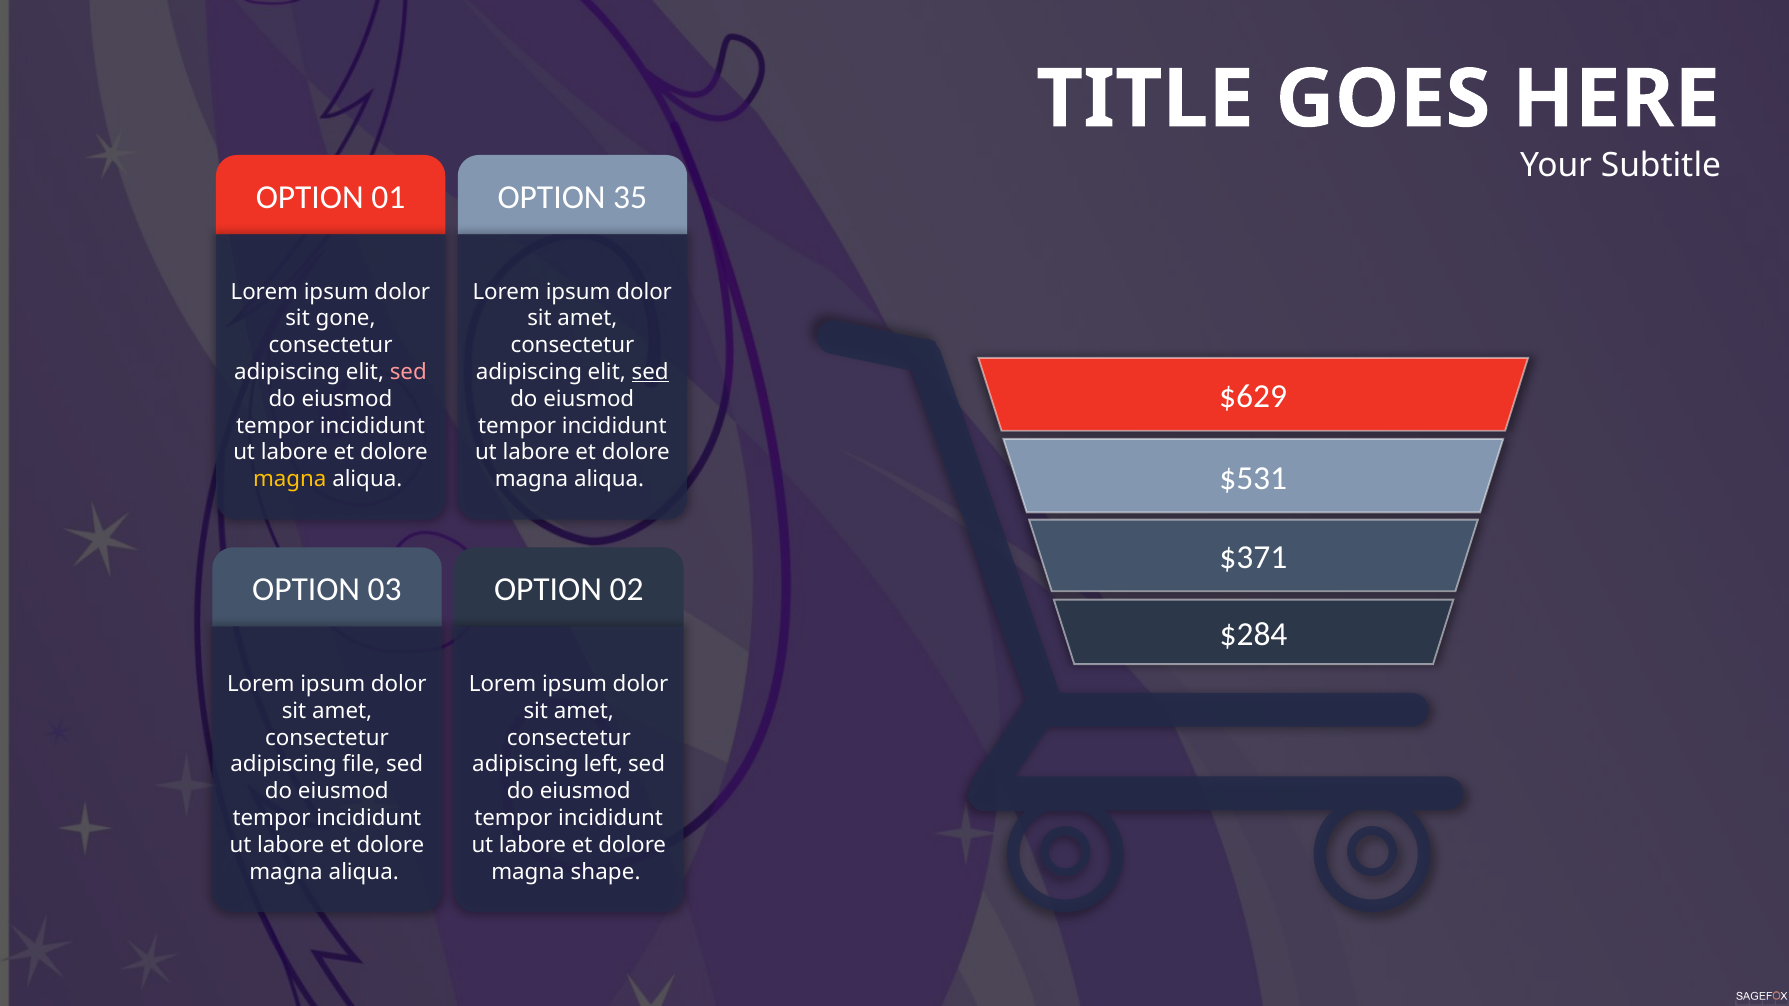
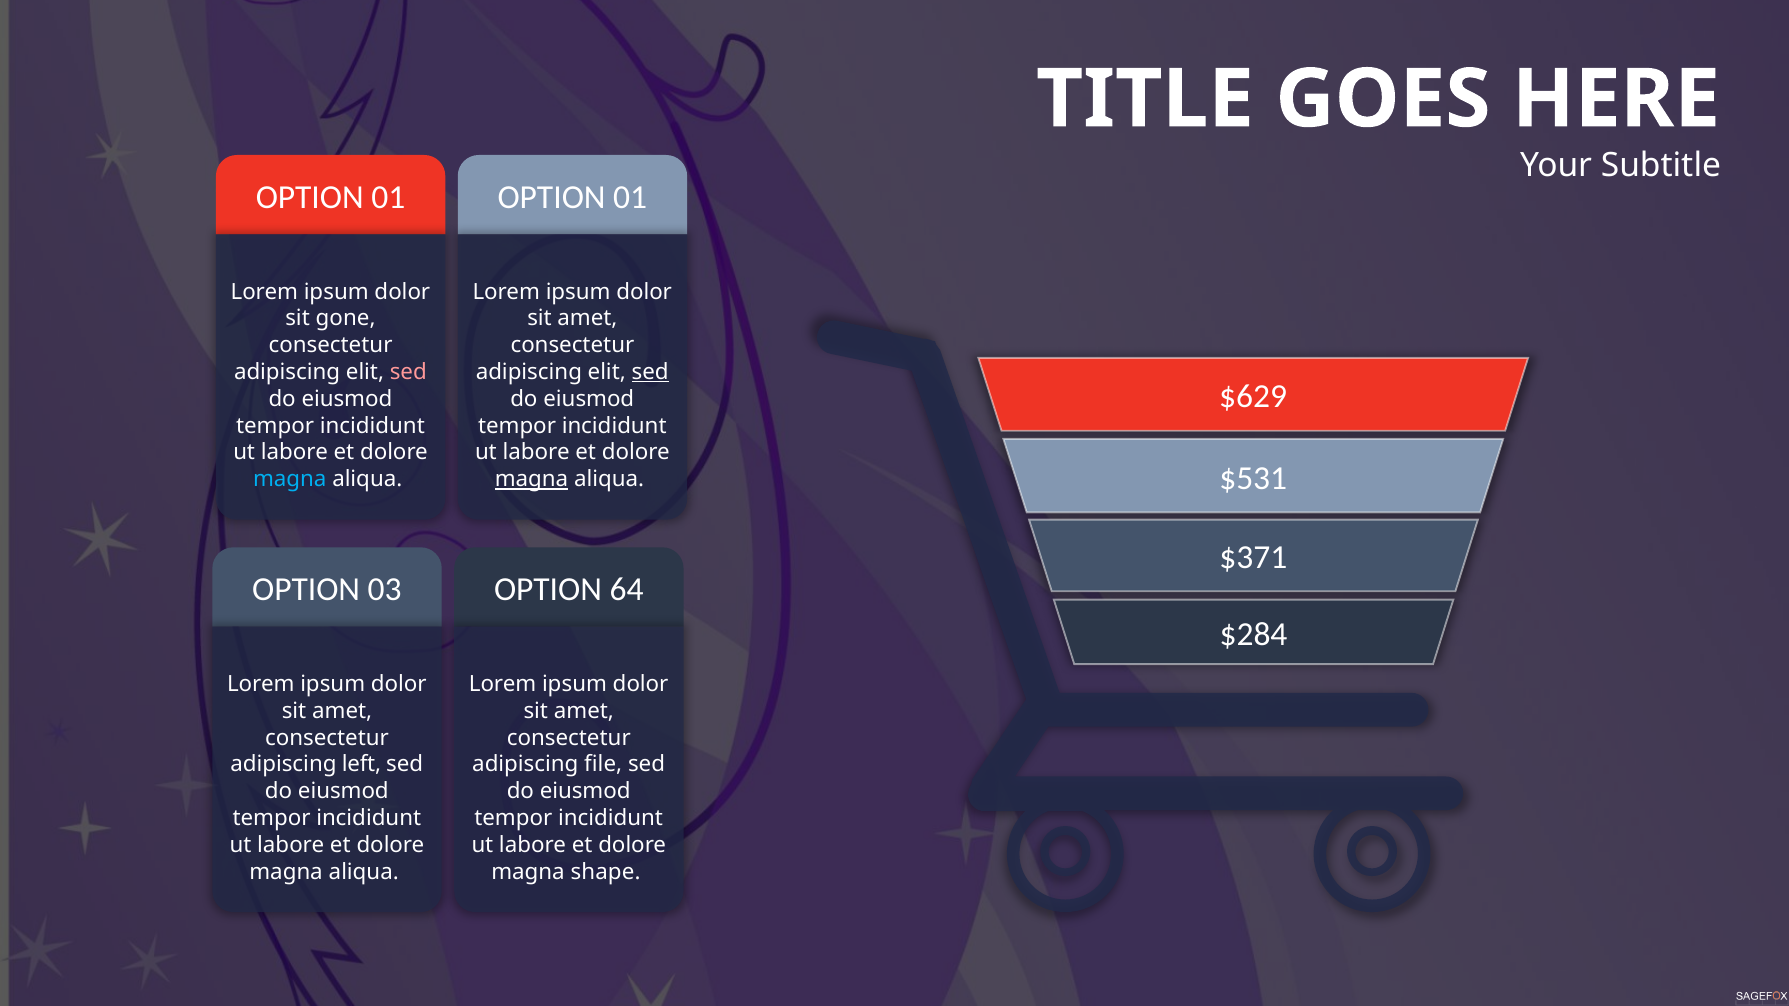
35: 35 -> 01 (630, 197)
magna colour: yellow -> light blue (290, 480)
magna underline: none -> present (532, 480)
02: 02 -> 64 (627, 589)
file: file -> left (361, 765)
left: left -> file (603, 765)
